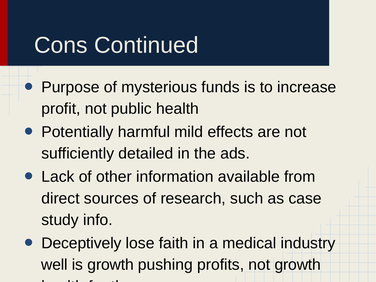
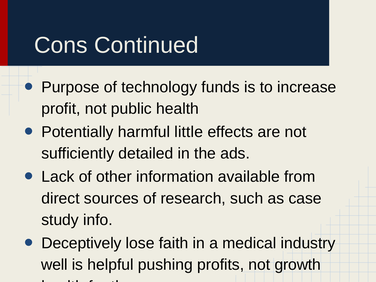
mysterious: mysterious -> technology (159, 87)
mild: mild -> little (189, 132)
is growth: growth -> helpful (111, 265)
